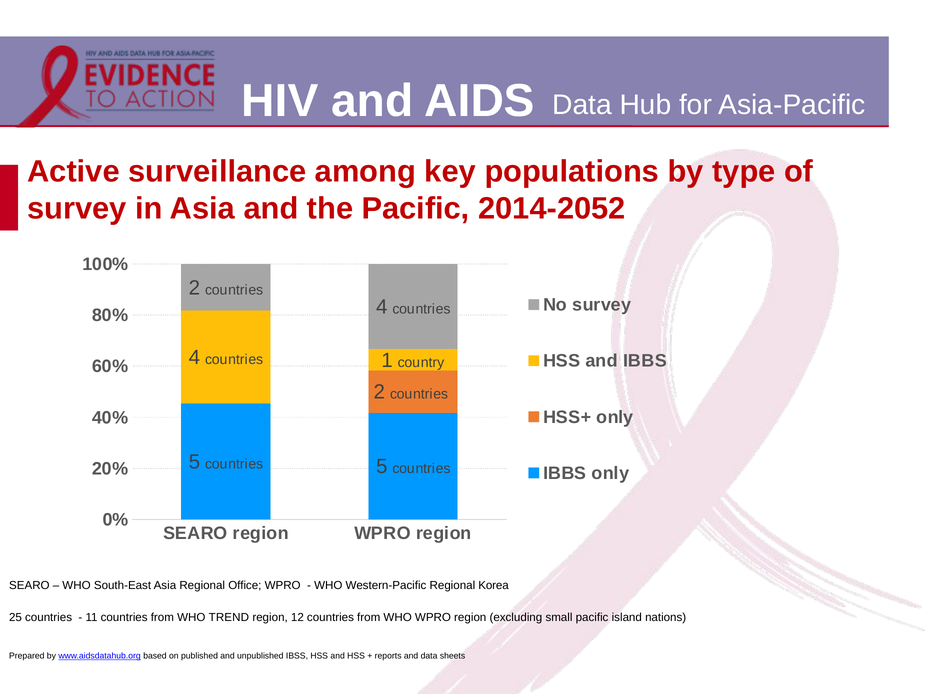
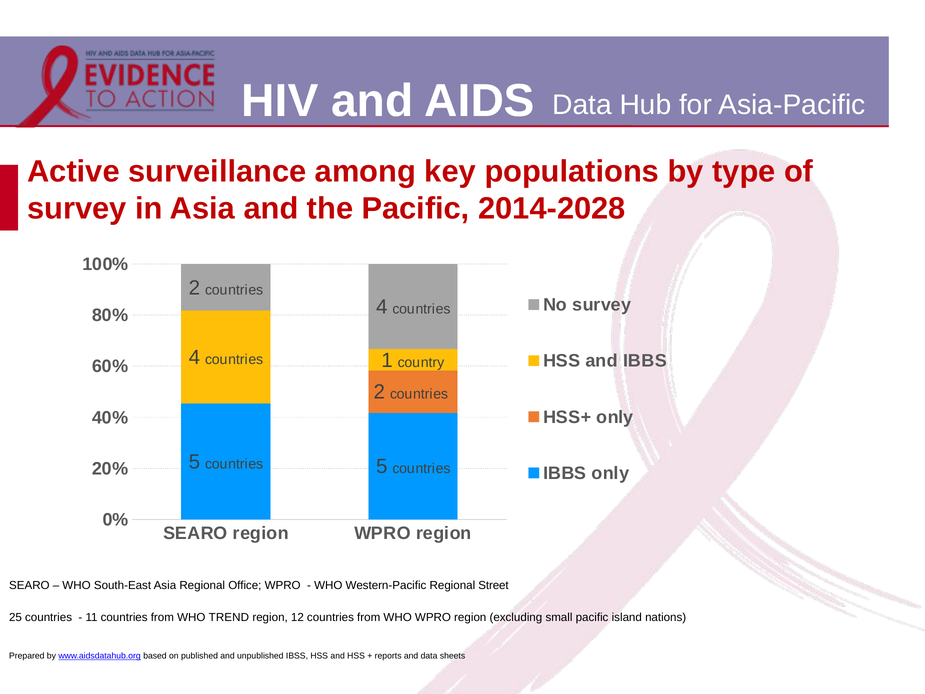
2014-2052: 2014-2052 -> 2014-2028 (552, 208)
Korea: Korea -> Street (493, 585)
